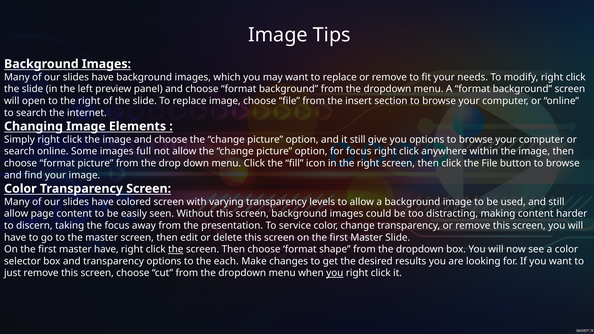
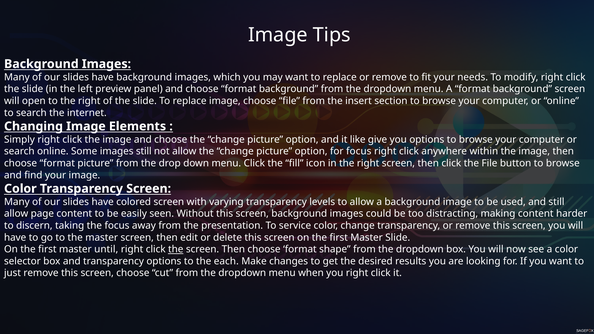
it still: still -> like (358, 140)
images full: full -> still (144, 151)
master have: have -> until (106, 249)
you underline: present -> none (335, 273)
